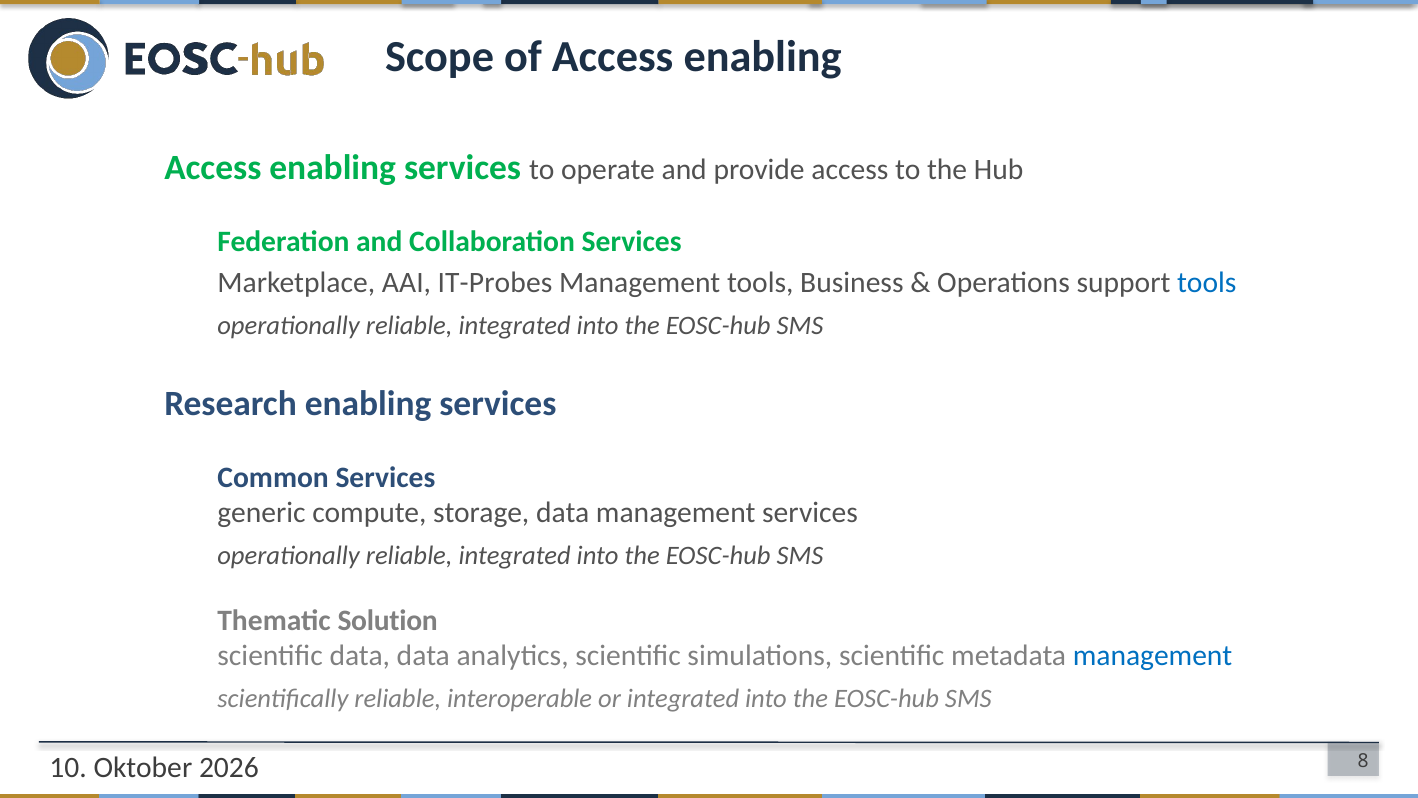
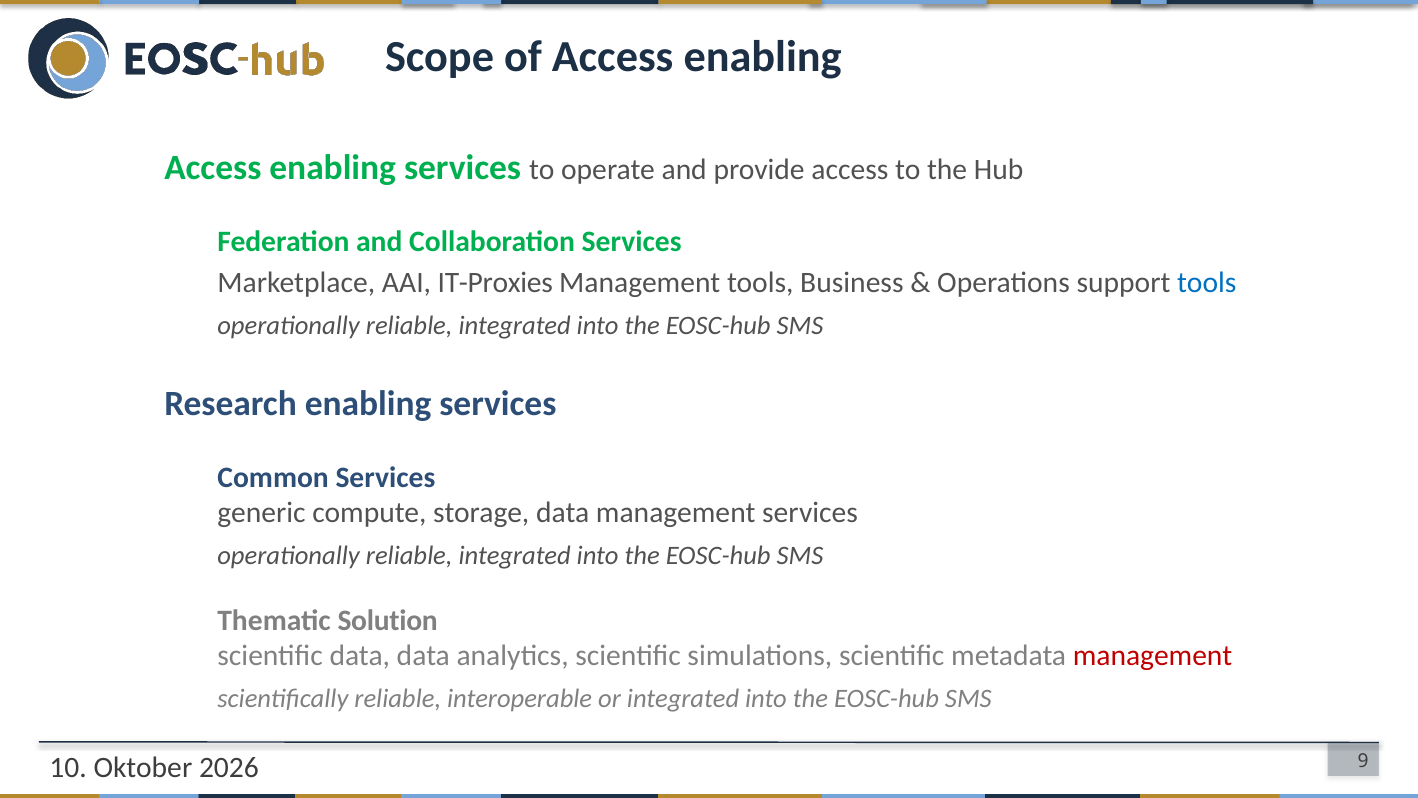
IT-Probes: IT-Probes -> IT-Proxies (495, 283)
management colour: blue -> red (1153, 656)
8: 8 -> 9 (1363, 760)
